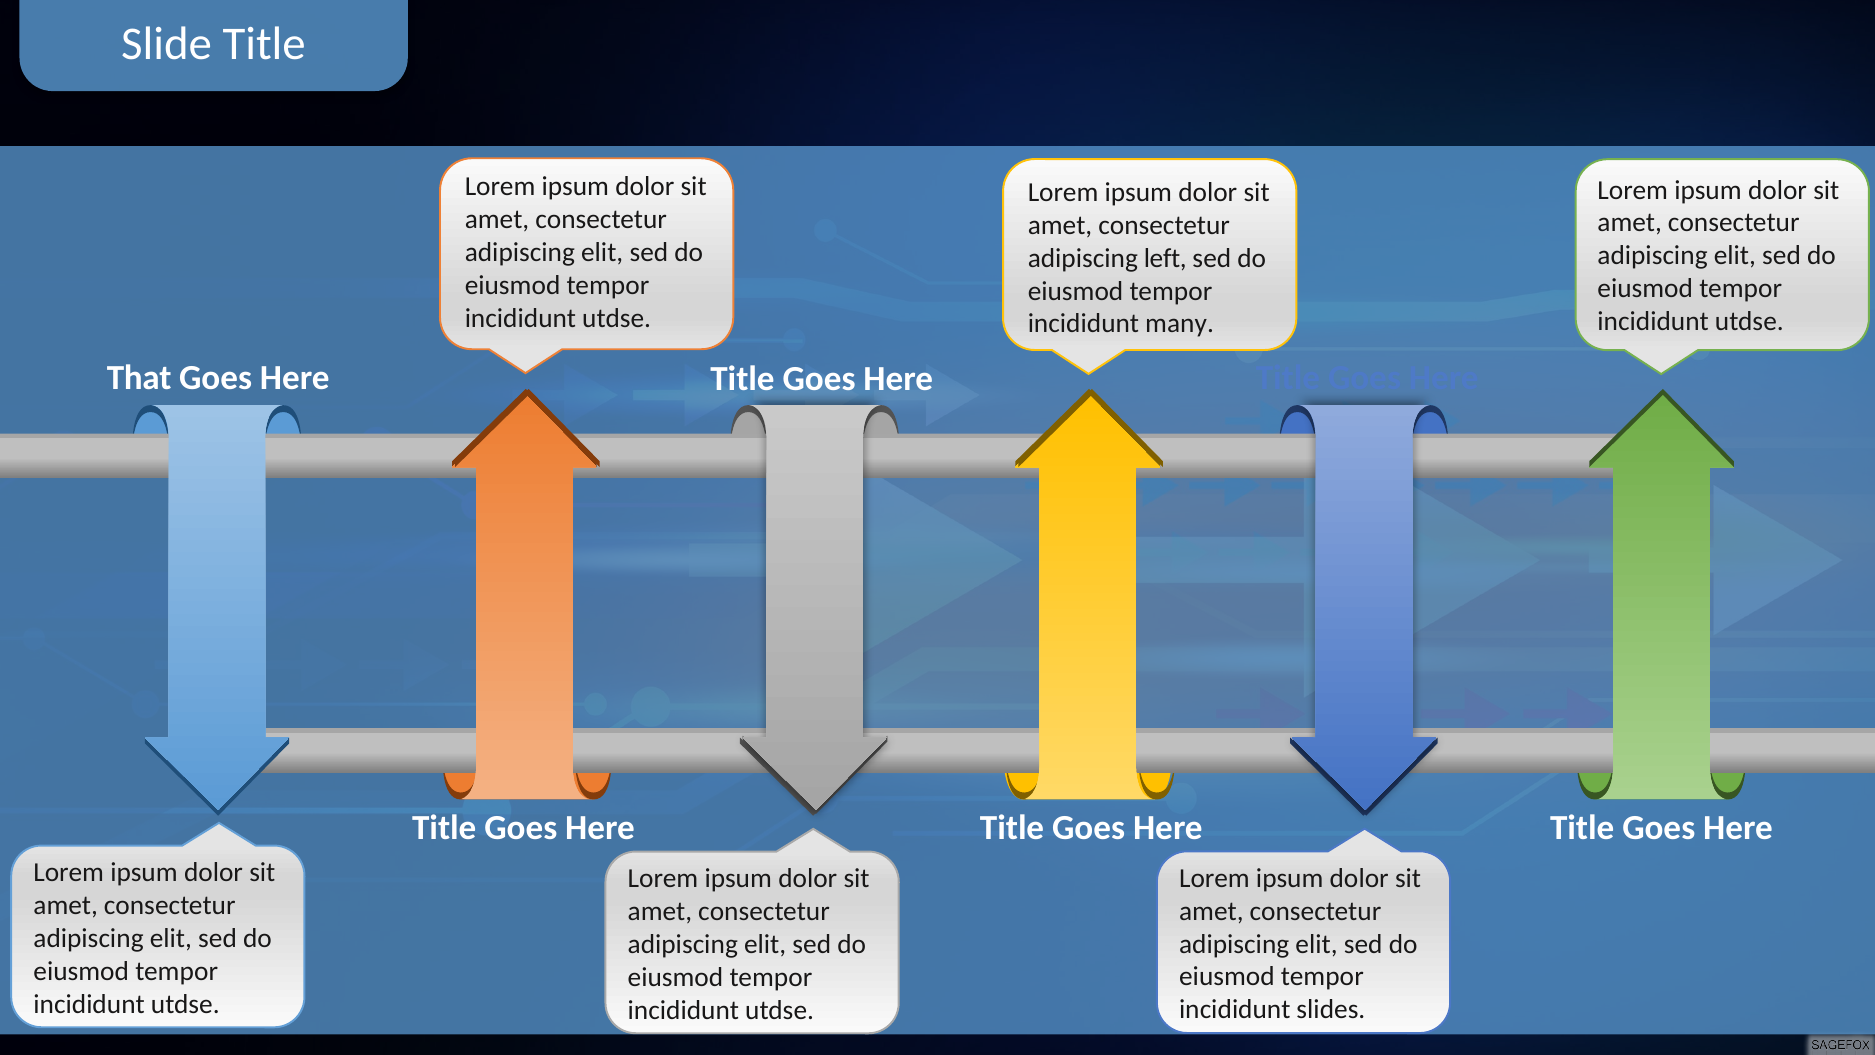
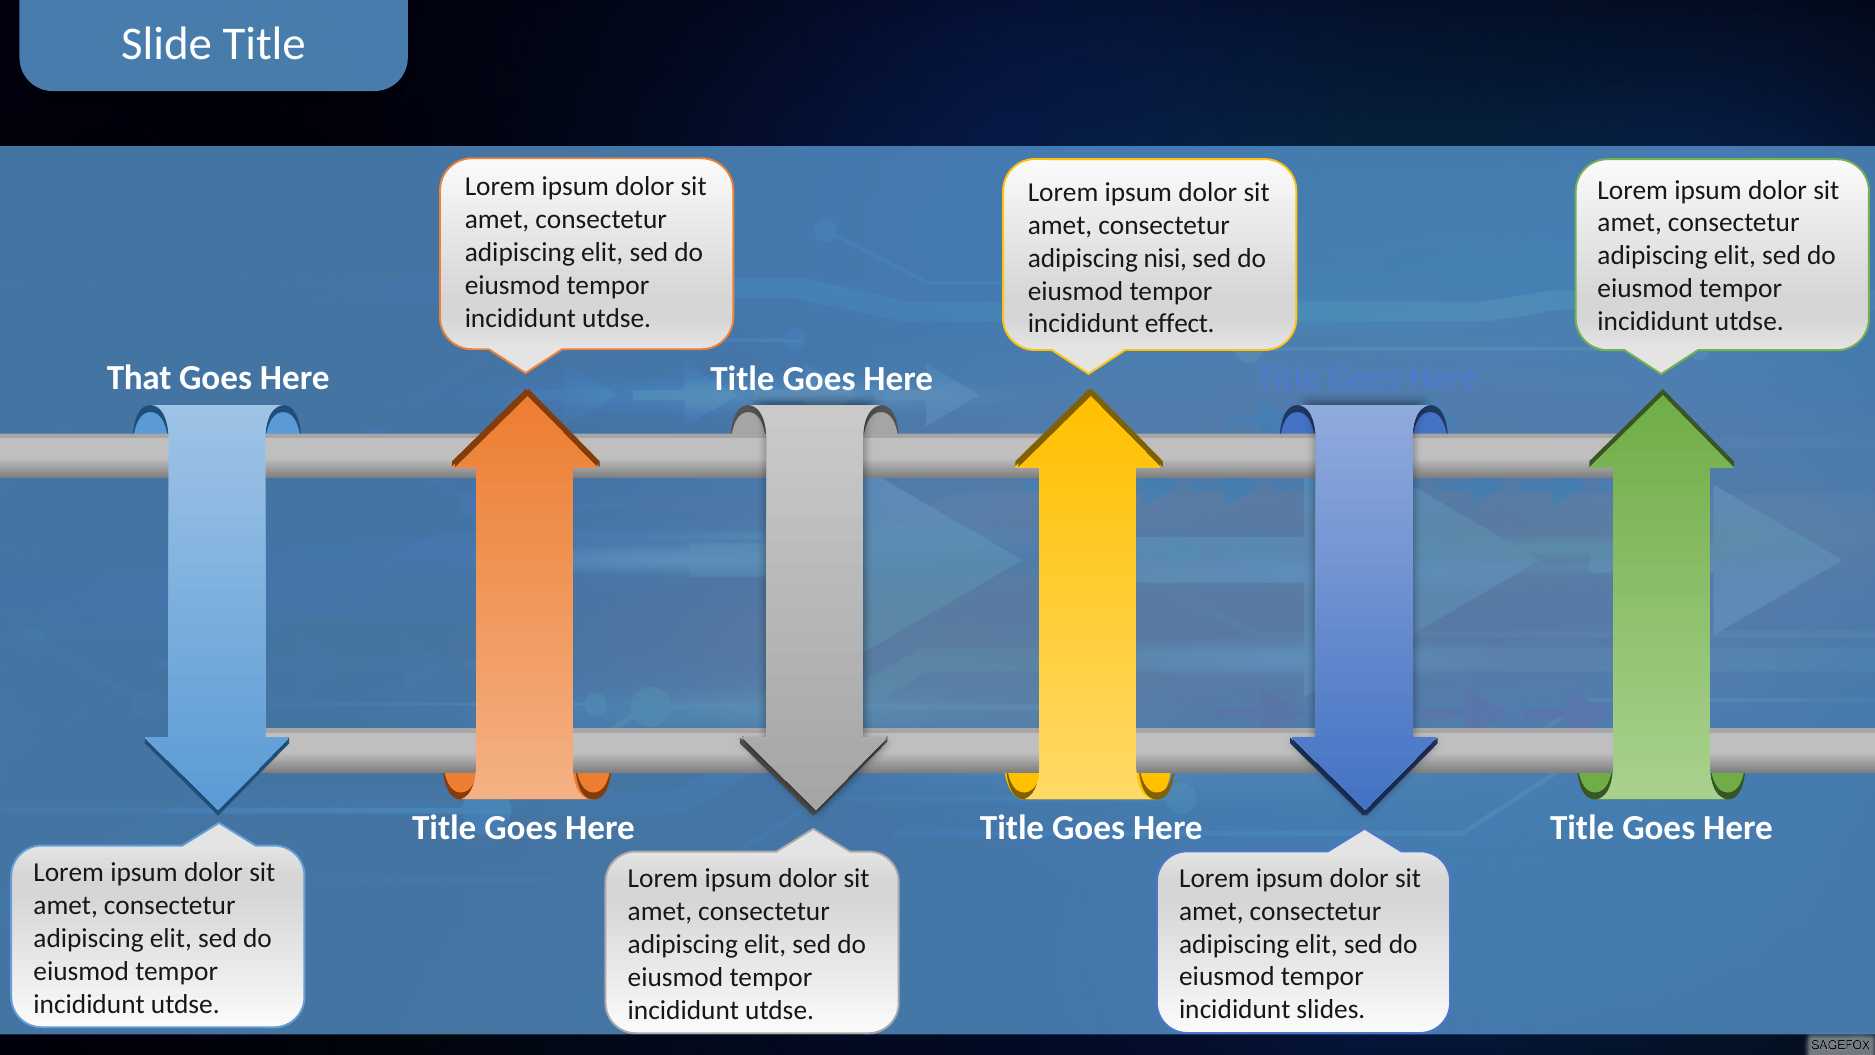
left: left -> nisi (1165, 258)
many: many -> effect (1180, 324)
